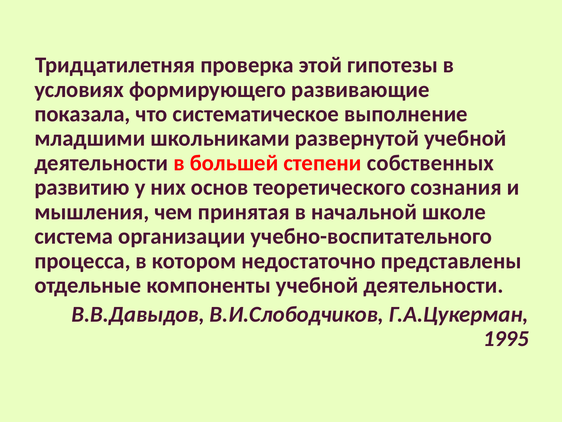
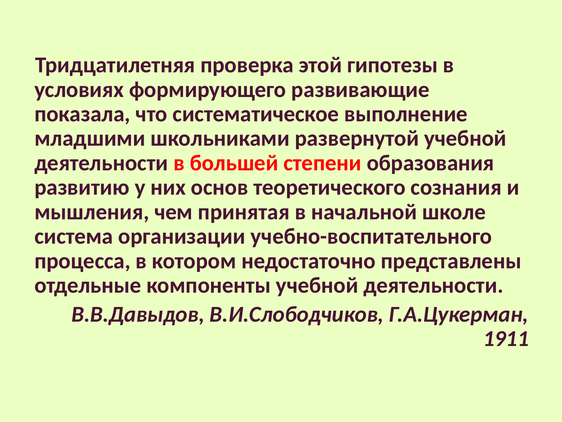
собственных: собственных -> образования (431, 163)
1995: 1995 -> 1911 (506, 338)
